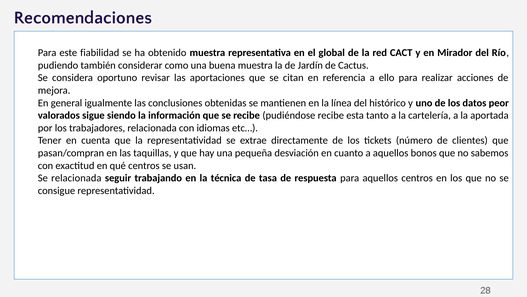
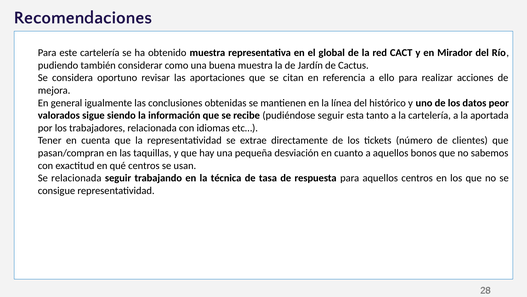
este fiabilidad: fiabilidad -> cartelería (100, 53)
pudiéndose recibe: recibe -> seguir (331, 115)
